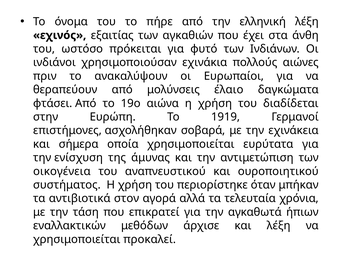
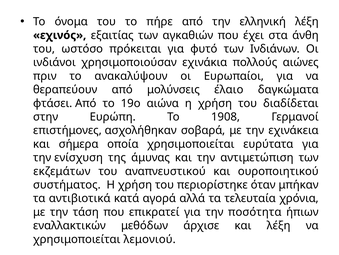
1919: 1919 -> 1908 (226, 117)
οικογένεια: οικογένεια -> εκζεμάτων (62, 171)
στον: στον -> κατά (127, 198)
αγκαθωτά: αγκαθωτά -> ποσότητα (255, 211)
προκαλεί: προκαλεί -> λεμονιού (150, 239)
